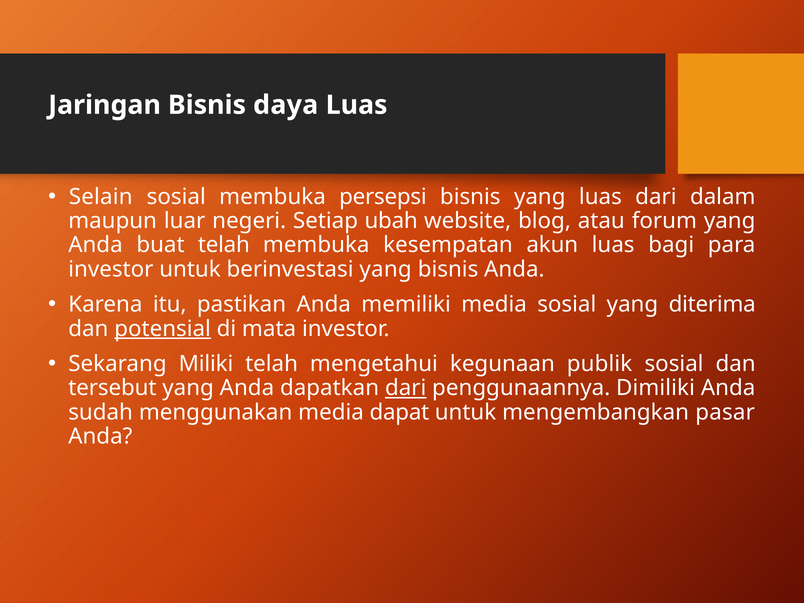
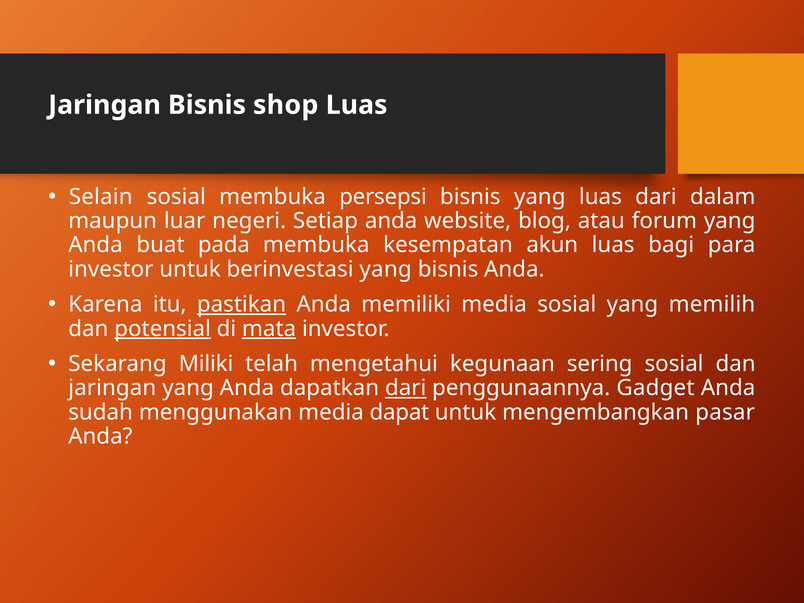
daya: daya -> shop (286, 105)
Setiap ubah: ubah -> anda (391, 221)
buat telah: telah -> pada (224, 245)
pastikan underline: none -> present (241, 305)
diterima: diterima -> memilih (712, 305)
mata underline: none -> present (269, 329)
publik: publik -> sering (600, 364)
tersebut: tersebut -> jaringan (112, 388)
Dimiliki: Dimiliki -> Gadget (655, 388)
